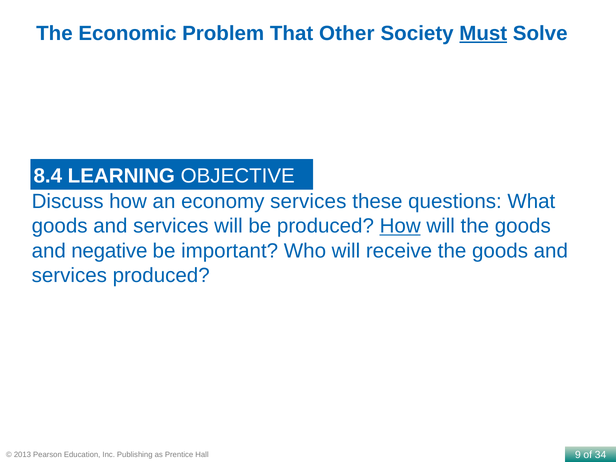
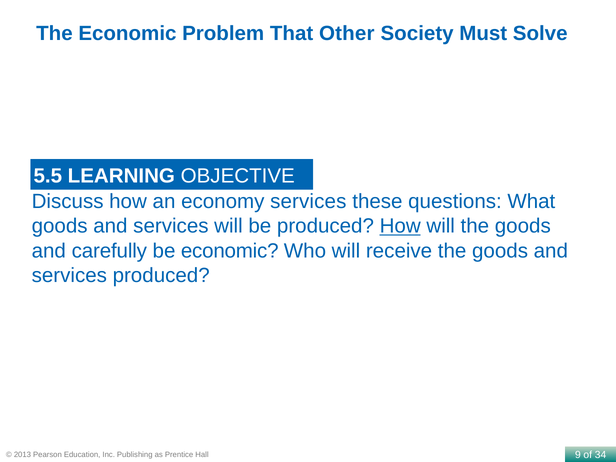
Must underline: present -> none (483, 33)
8.4: 8.4 -> 5.5 (48, 176)
negative: negative -> carefully (109, 251)
be important: important -> economic (230, 251)
